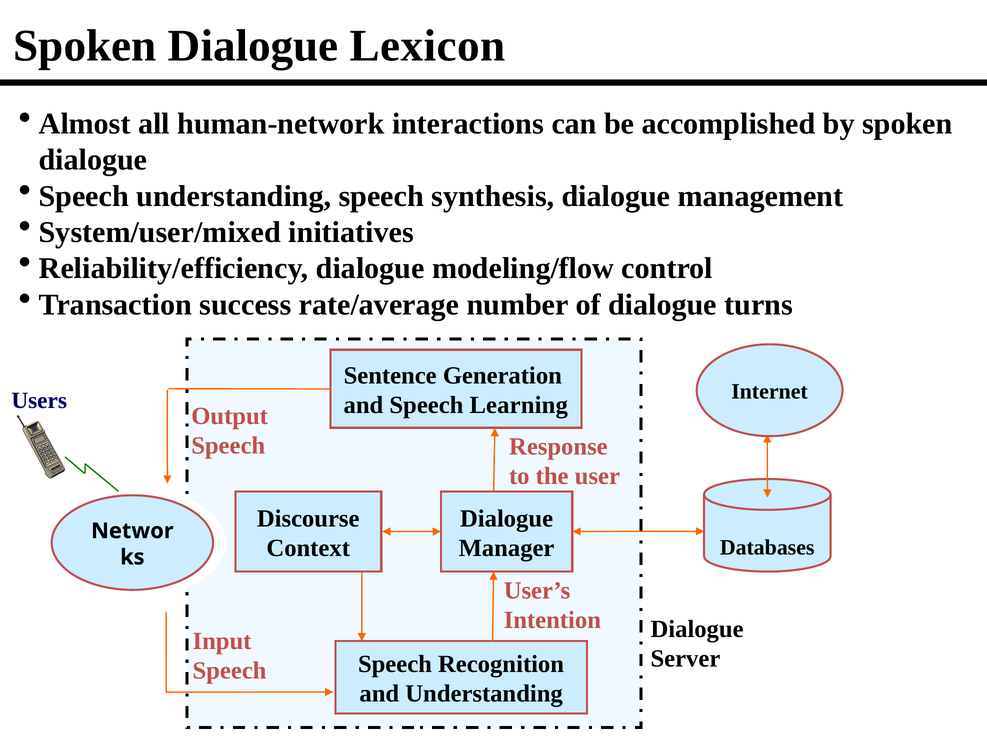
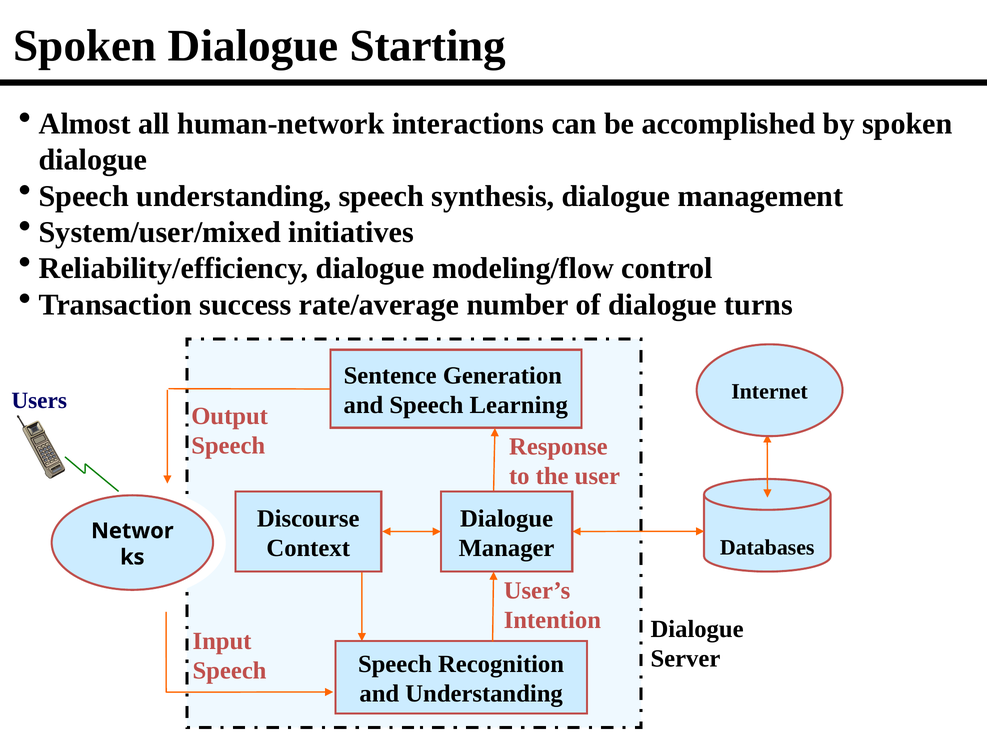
Lexicon: Lexicon -> Starting (428, 46)
